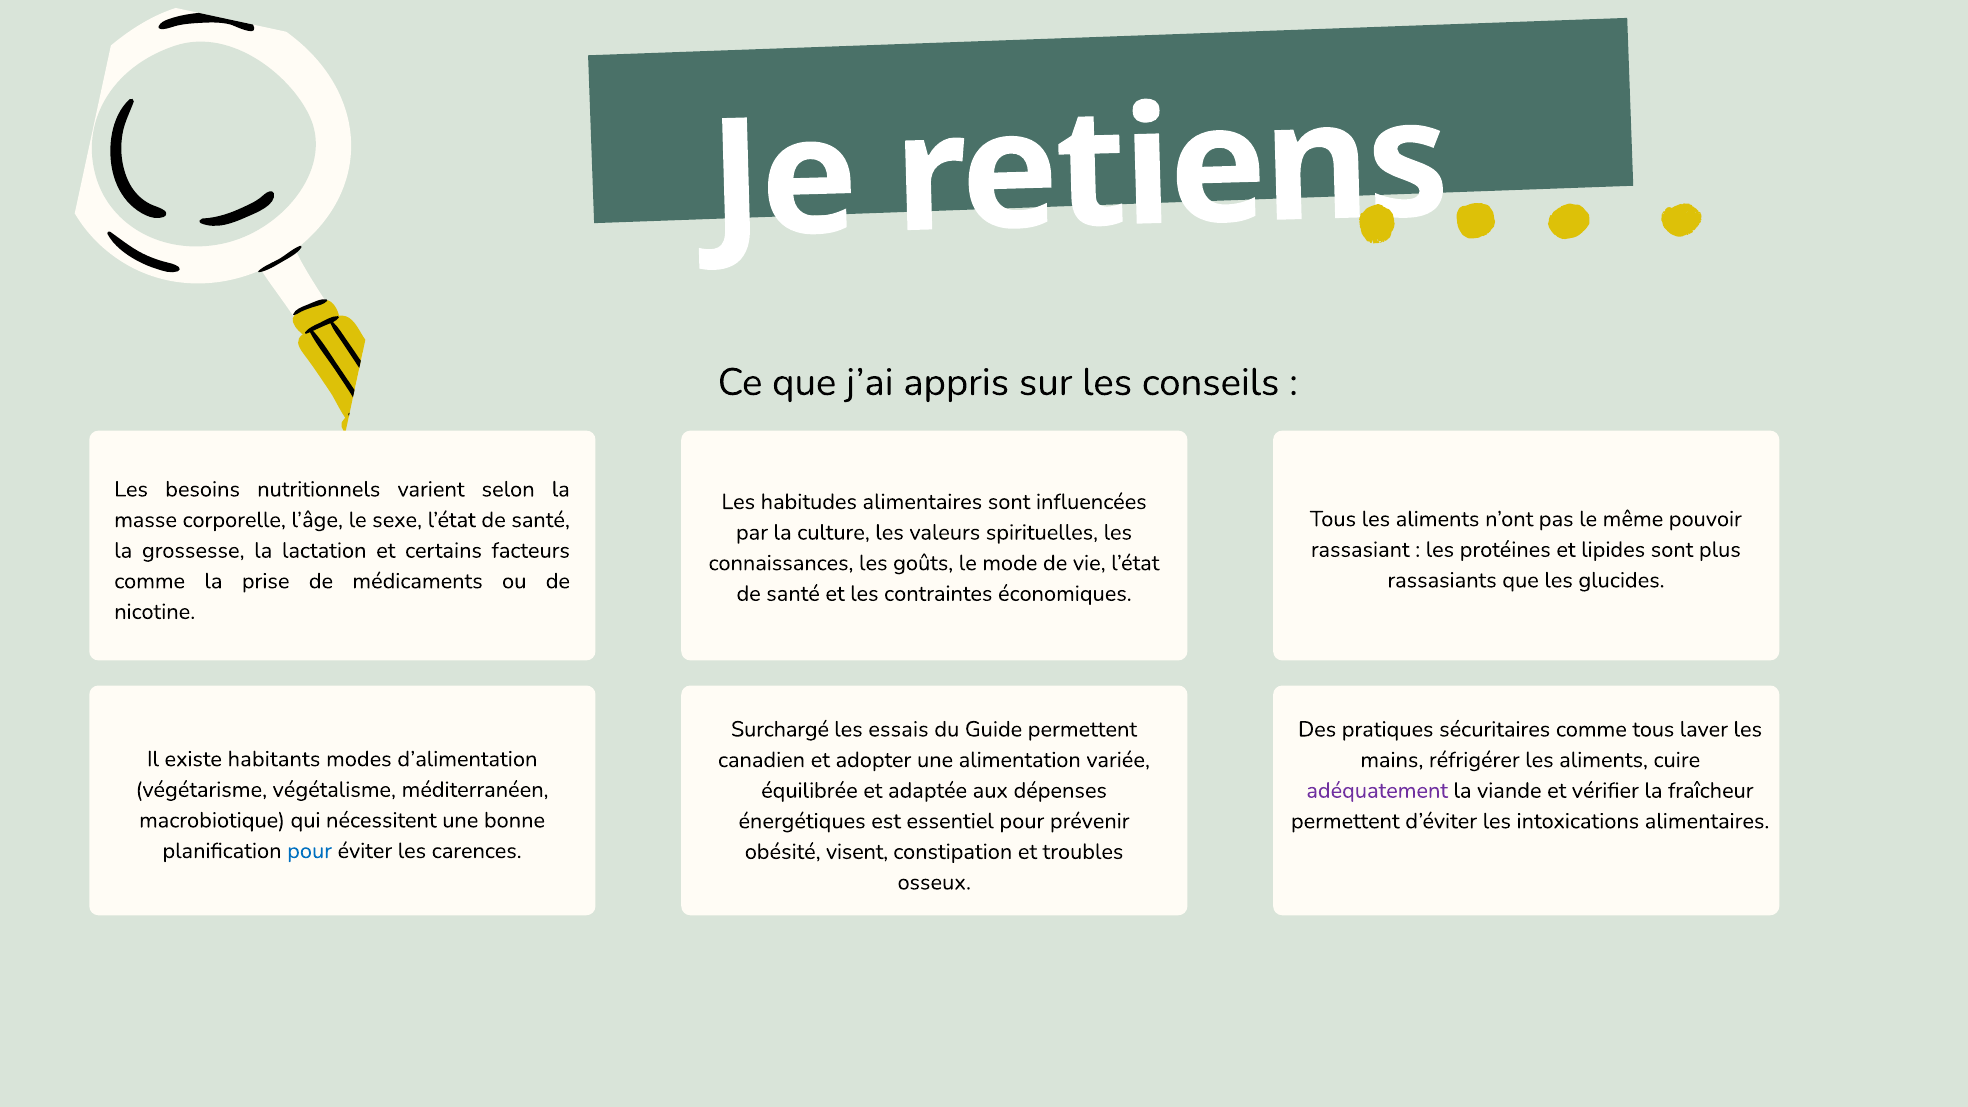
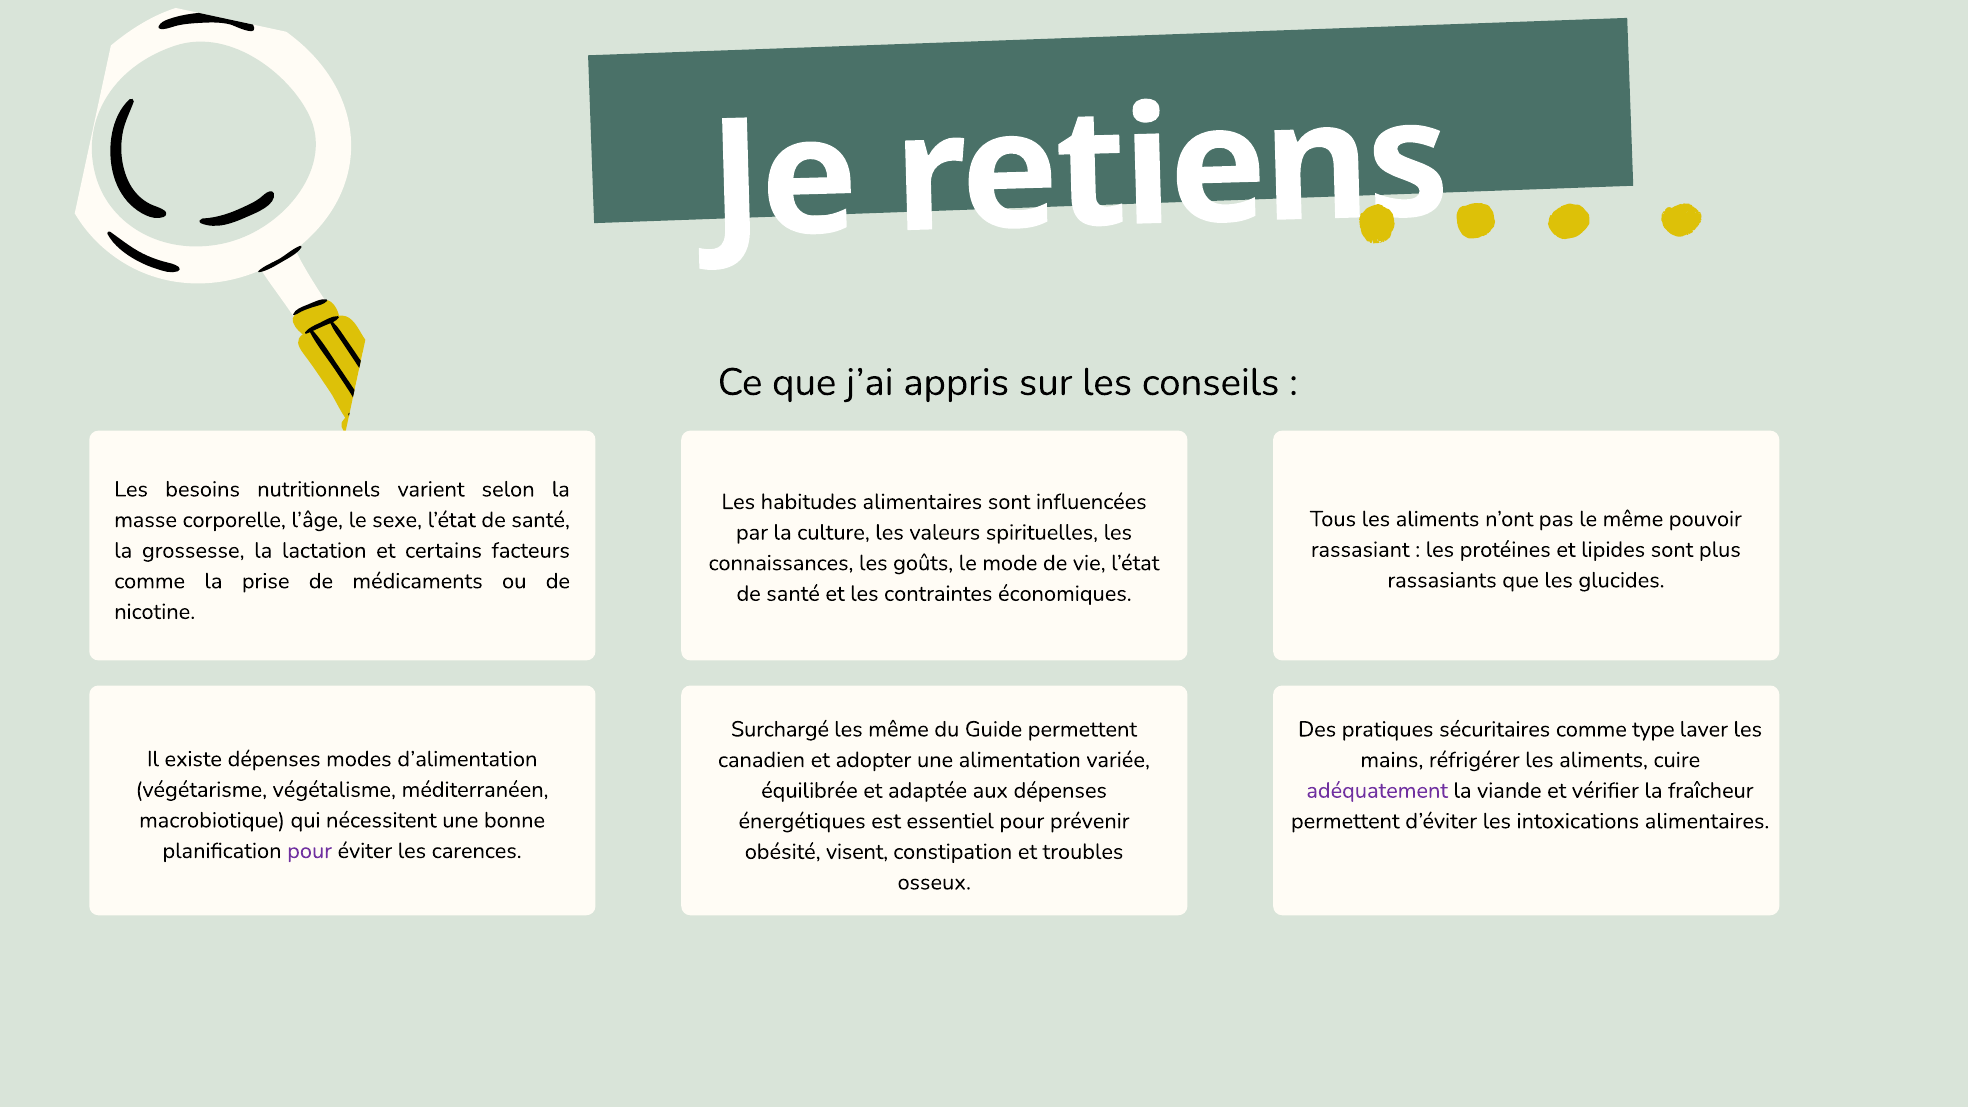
les essais: essais -> même (899, 729)
comme tous: tous -> type (1653, 729)
existe habitants: habitants -> dépenses (274, 759)
pour colour: blue -> purple (310, 851)
